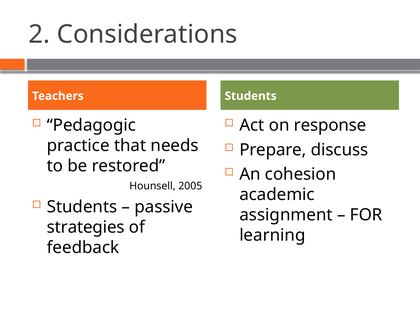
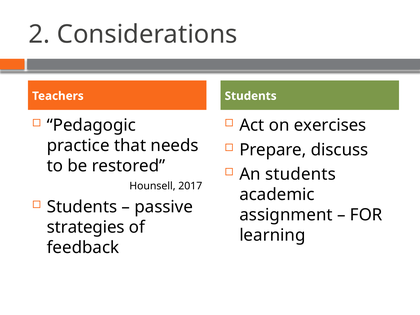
response: response -> exercises (330, 125)
An cohesion: cohesion -> students (301, 174)
2005: 2005 -> 2017 (190, 186)
